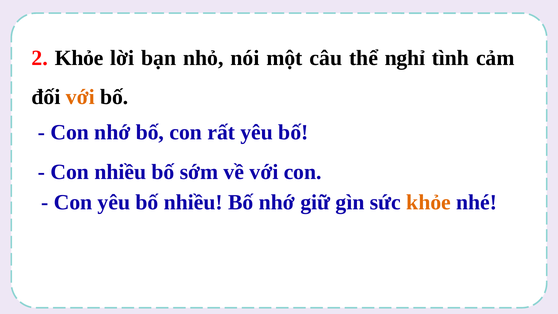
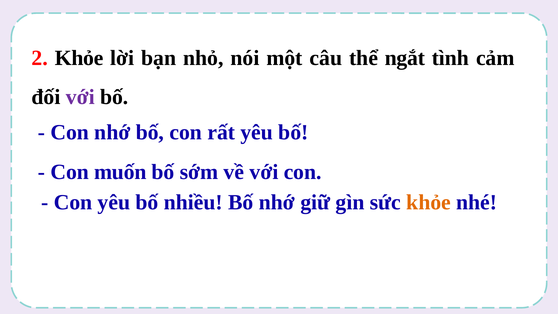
nghỉ: nghỉ -> ngắt (405, 58)
với colour: orange -> purple (80, 97)
Con nhiều: nhiều -> muốn (120, 172)
